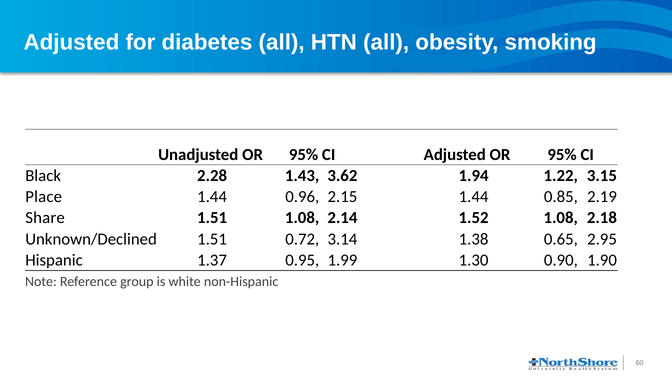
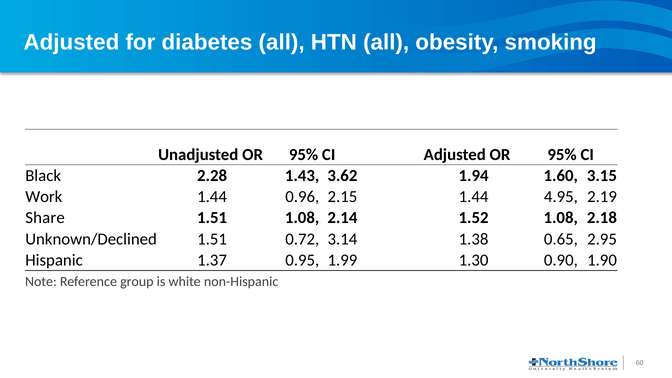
1.22: 1.22 -> 1.60 (561, 176)
Place: Place -> Work (44, 197)
0.85: 0.85 -> 4.95 (561, 197)
